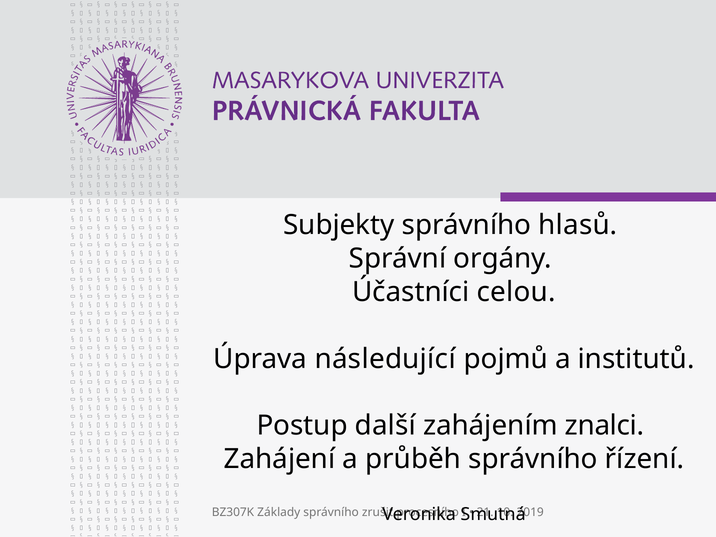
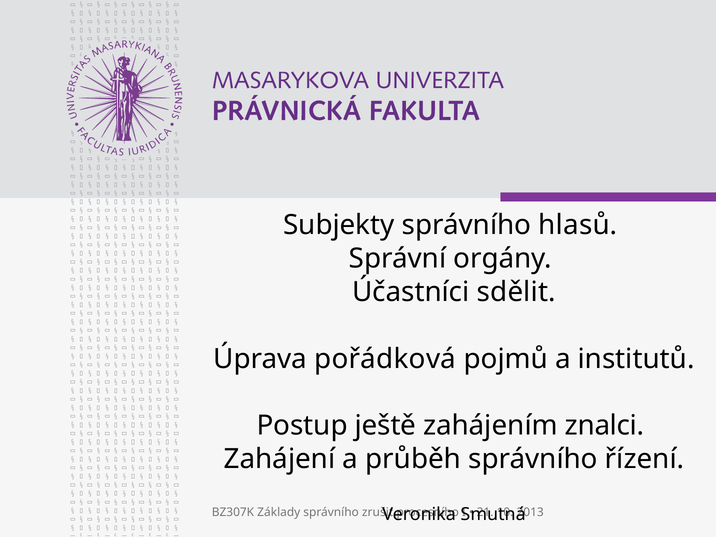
celou: celou -> sdělit (516, 292)
následující: následující -> pořádková (385, 359)
další: další -> ještě (386, 426)
2019: 2019 -> 2013 (530, 512)
